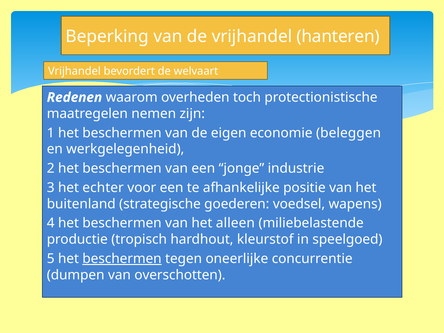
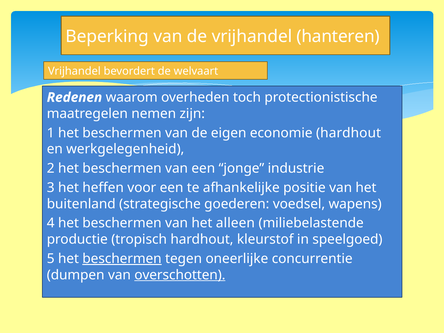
economie beleggen: beleggen -> hardhout (349, 133)
echter: echter -> heffen (103, 188)
overschotten underline: none -> present (180, 275)
